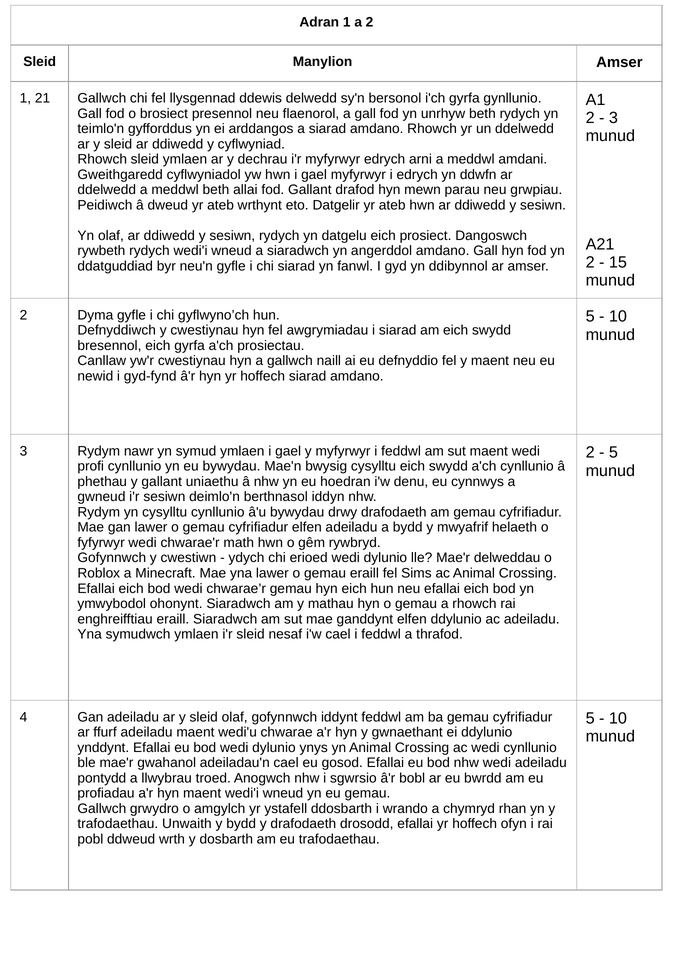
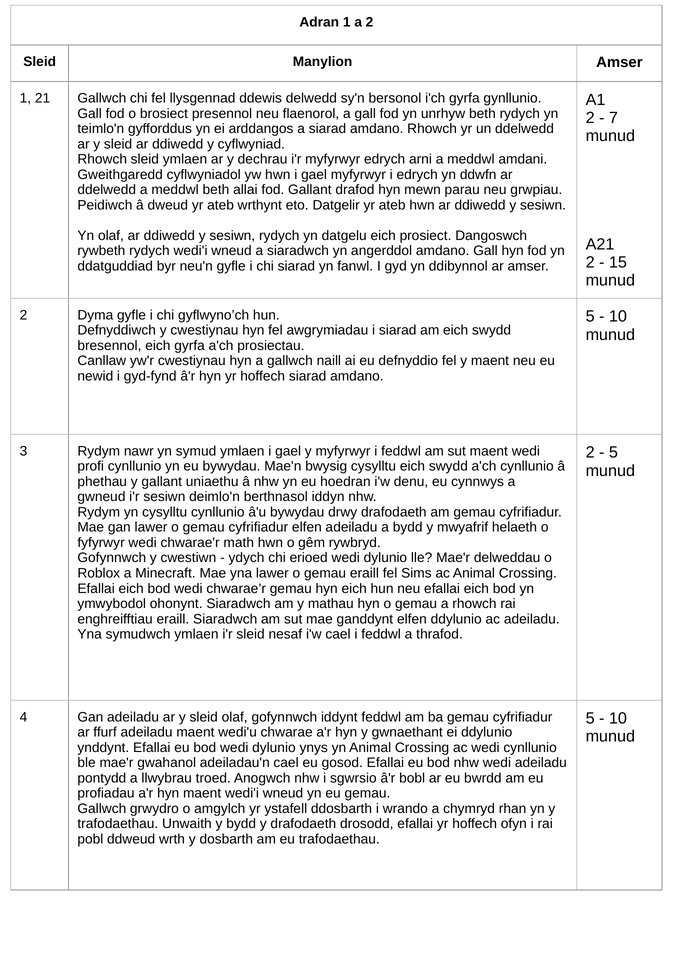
3: 3 -> 7 (613, 118)
